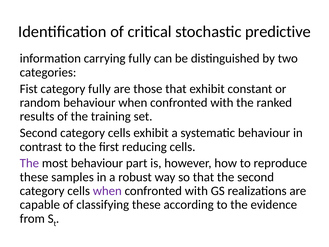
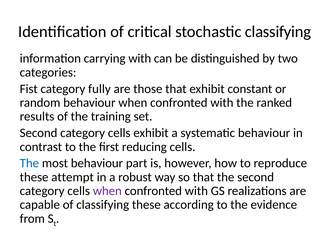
stochastic predictive: predictive -> classifying (278, 32)
carrying fully: fully -> with (140, 58)
The colour: purple -> blue (29, 163)
samples: samples -> attempt (73, 177)
